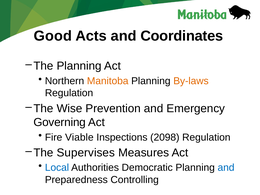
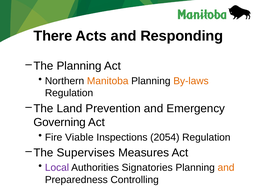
Good: Good -> There (53, 36)
Coordinates: Coordinates -> Responding (182, 36)
Wise: Wise -> Land (69, 108)
2098: 2098 -> 2054 (165, 137)
Local colour: blue -> purple (57, 168)
Democratic: Democratic -> Signatories (147, 168)
and colour: blue -> orange (226, 168)
